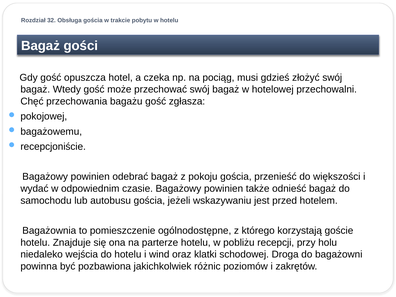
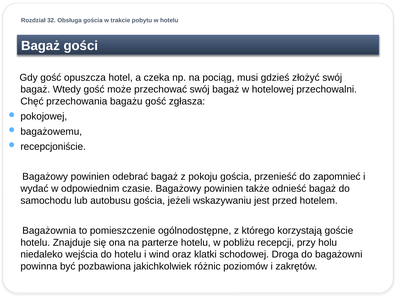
większości: większości -> zapomnieć (337, 177)
